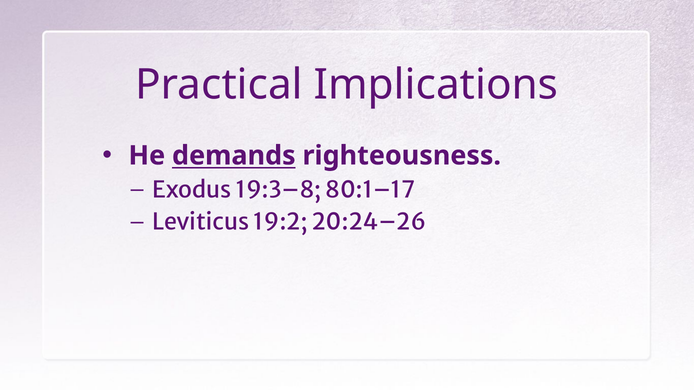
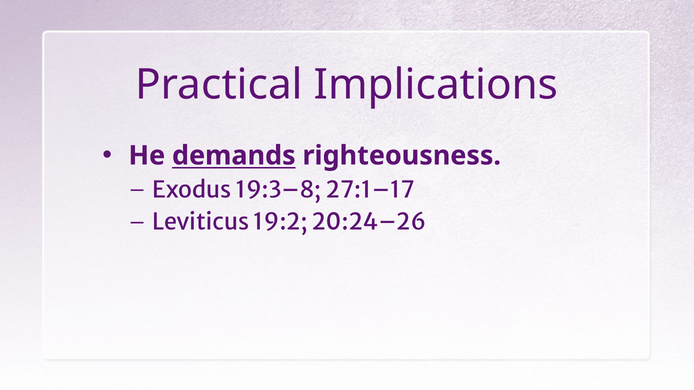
80:1–17: 80:1–17 -> 27:1–17 (370, 190)
